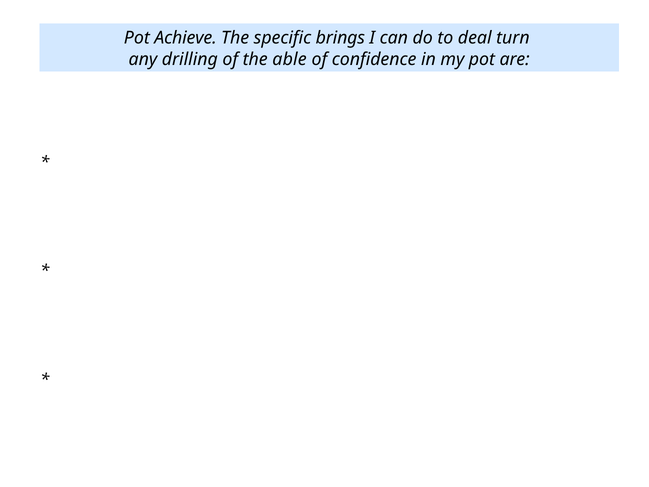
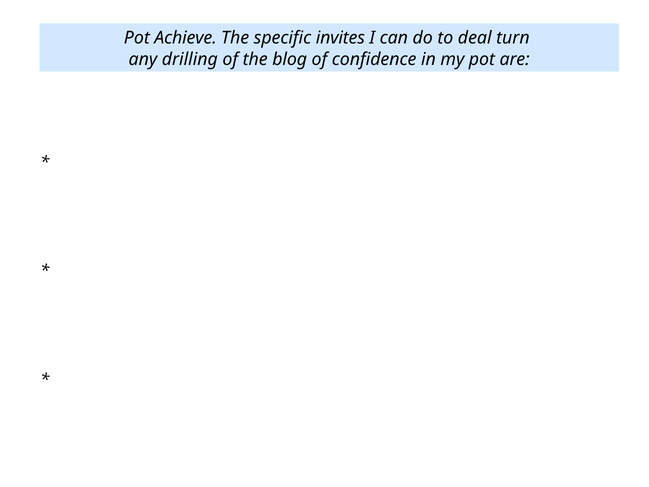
brings: brings -> invites (340, 38)
able: able -> blog (290, 59)
